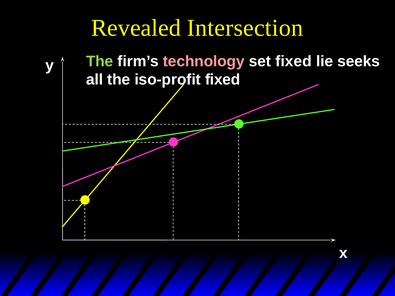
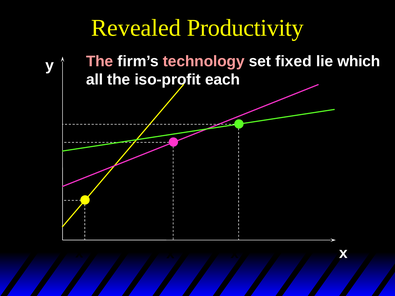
Intersection: Intersection -> Productivity (245, 28)
The colour: light green -> pink (100, 61)
seeks: seeks -> which (359, 61)
iso-profit fixed: fixed -> each (223, 80)
